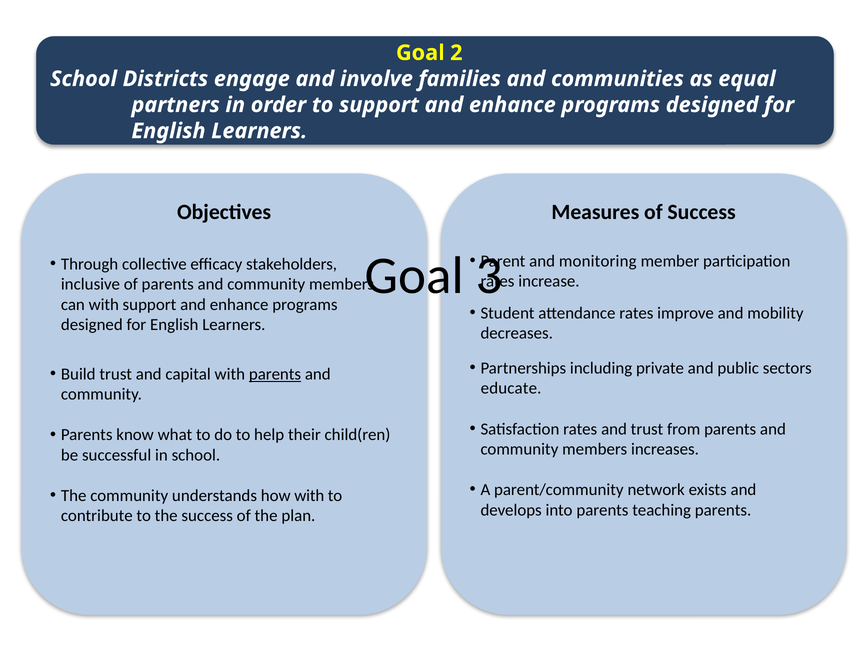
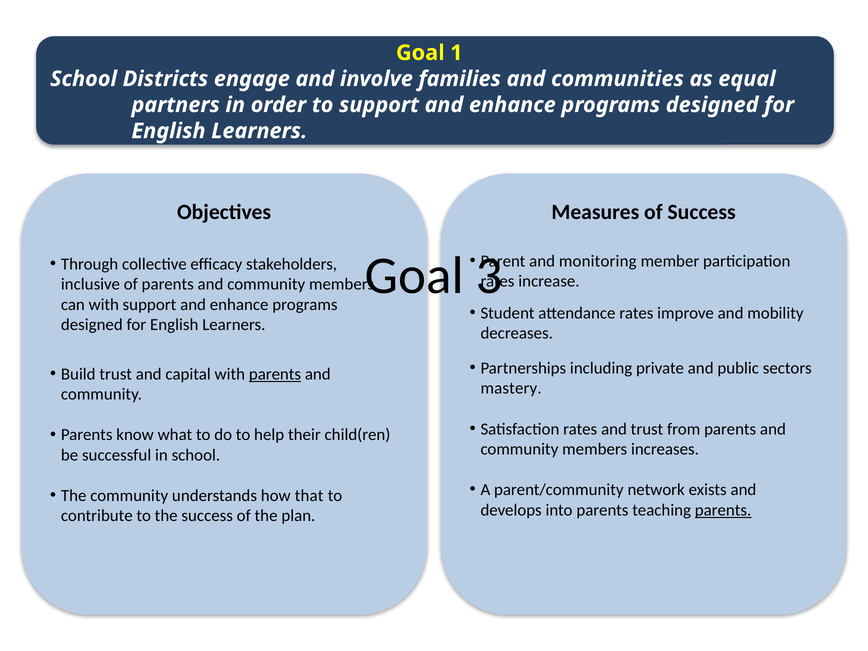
2: 2 -> 1 (456, 53)
educate: educate -> mastery (511, 388)
how with: with -> that (309, 496)
parents underline: none -> present (723, 510)
